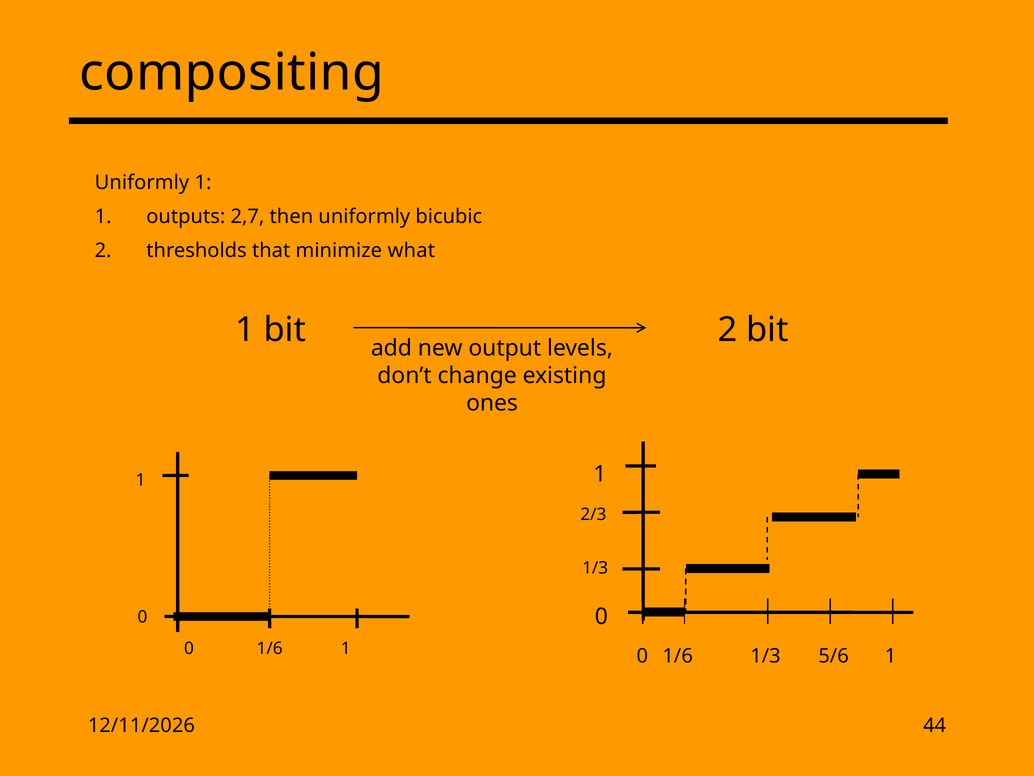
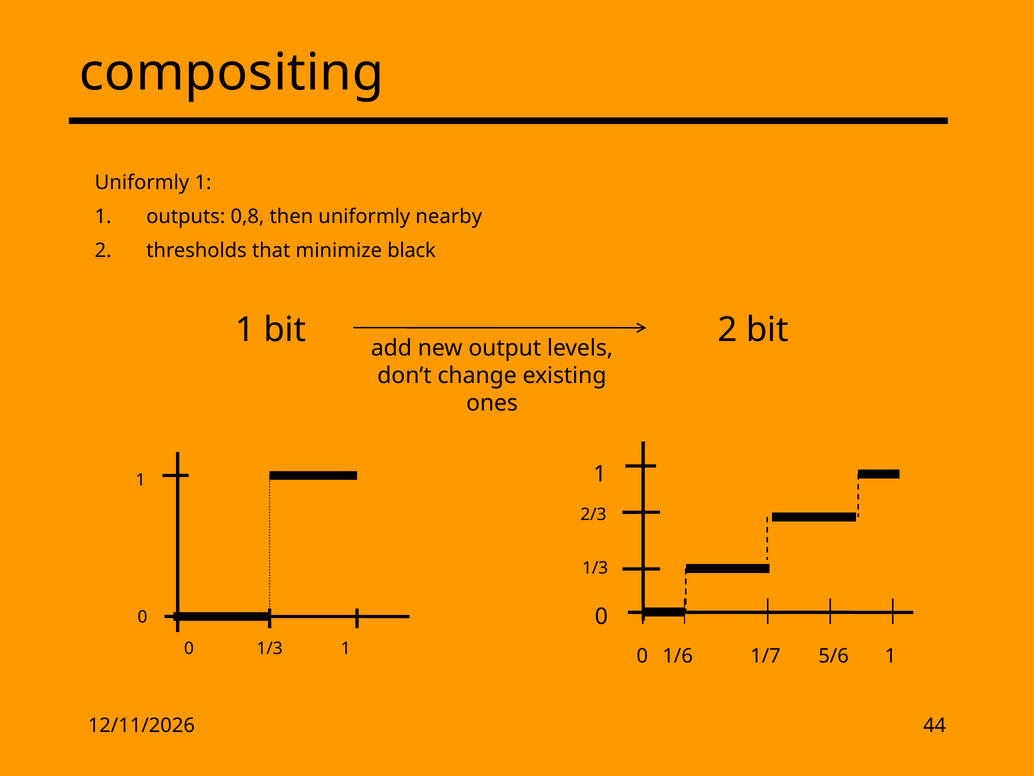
2,7: 2,7 -> 0,8 (247, 216)
bicubic: bicubic -> nearby (449, 216)
what: what -> black (412, 251)
0 1/6: 1/6 -> 1/3 (270, 648)
1/3: 1/3 -> 1/7 (765, 656)
